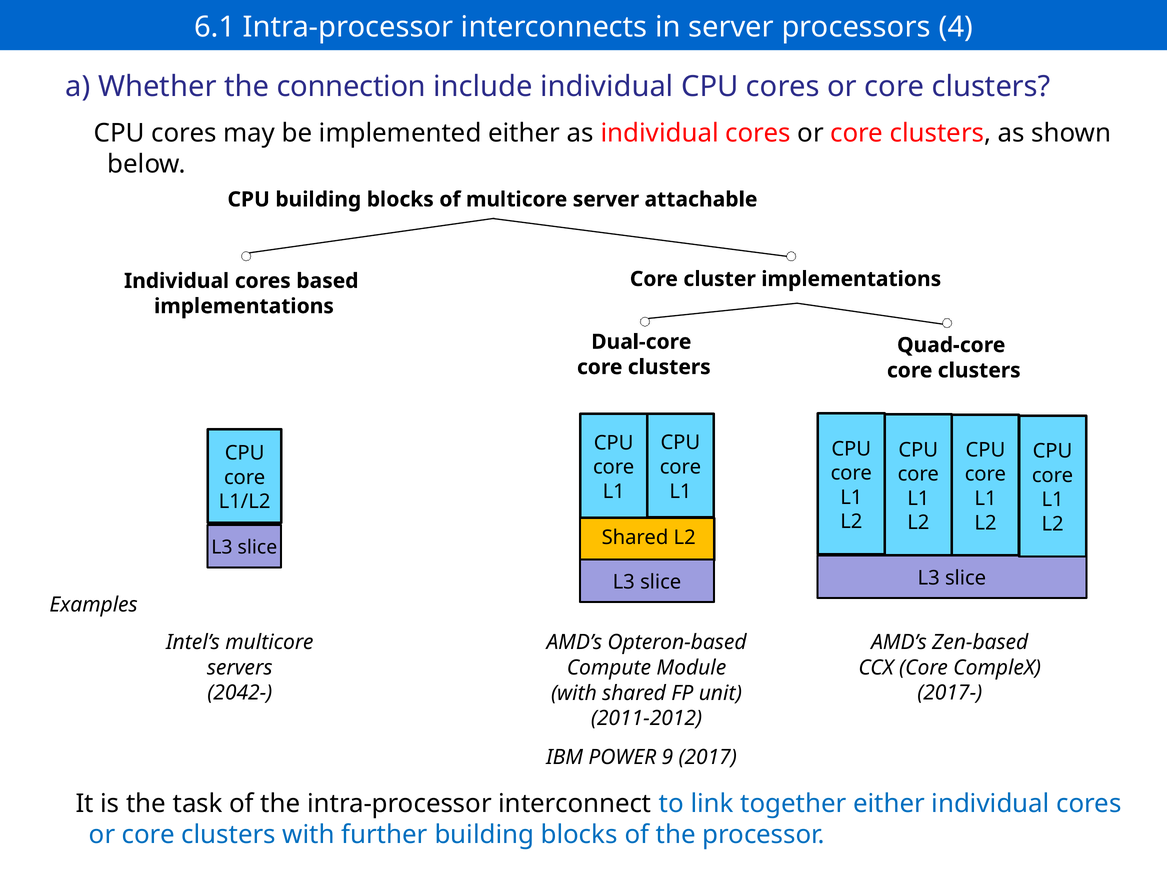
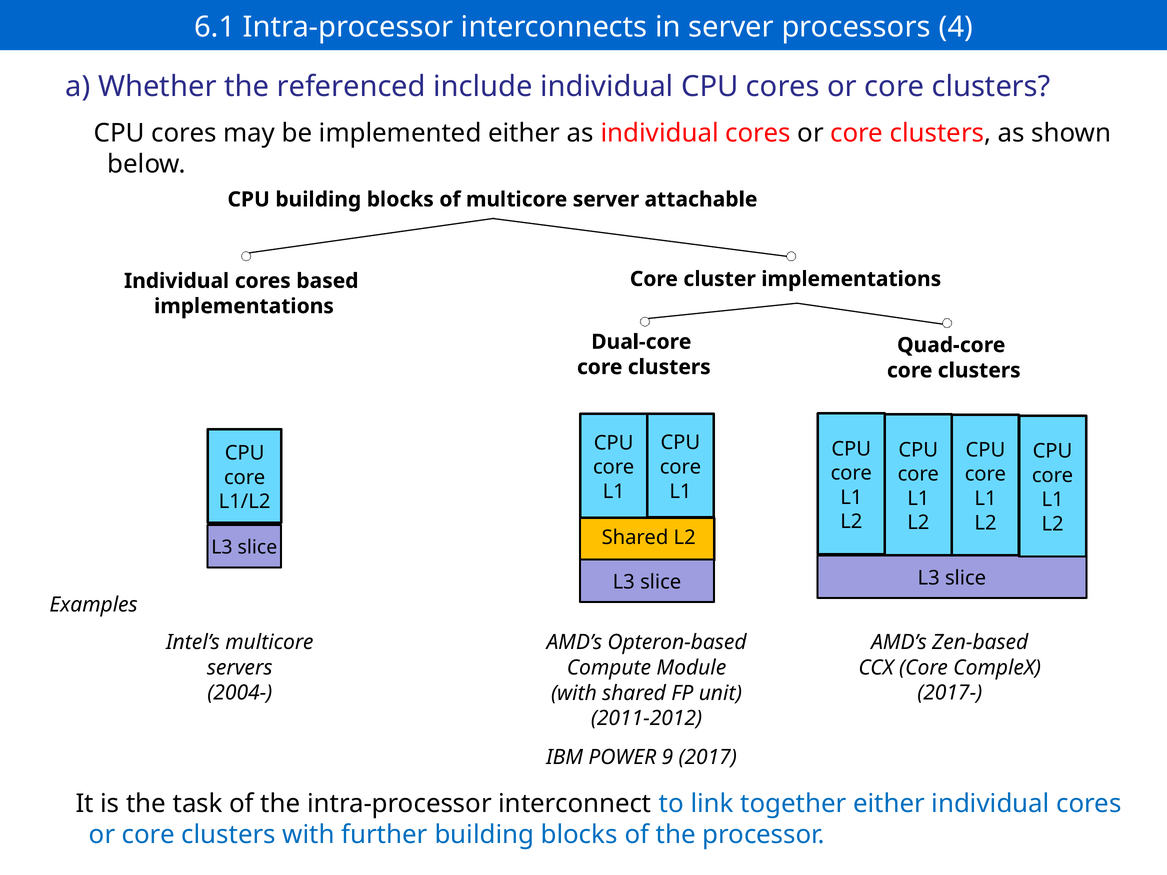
connection: connection -> referenced (351, 87)
2042-: 2042- -> 2004- (240, 693)
